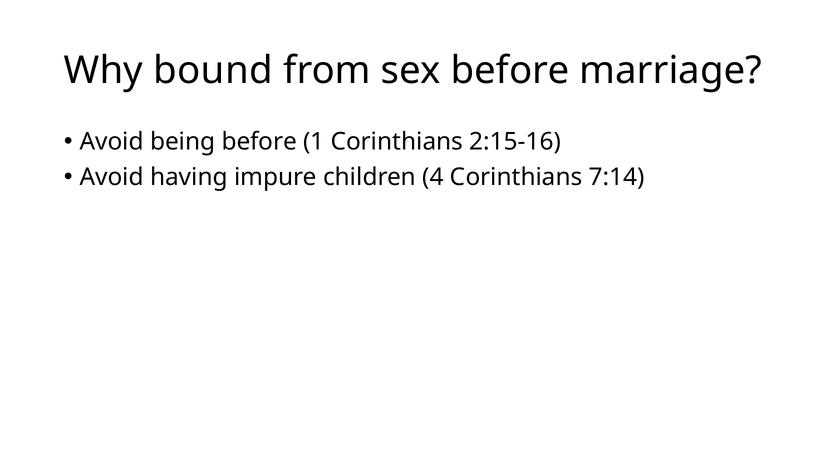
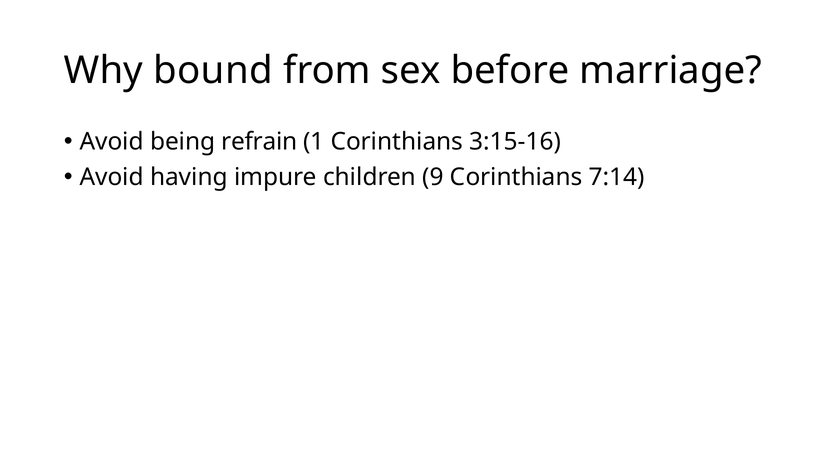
being before: before -> refrain (259, 142)
2:15-16: 2:15-16 -> 3:15-16 (515, 142)
4: 4 -> 9 (433, 177)
